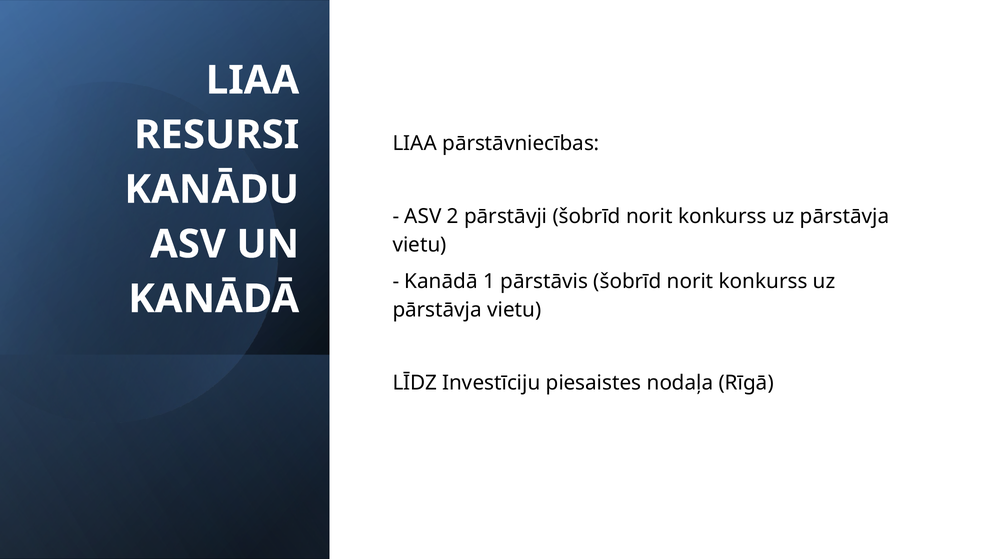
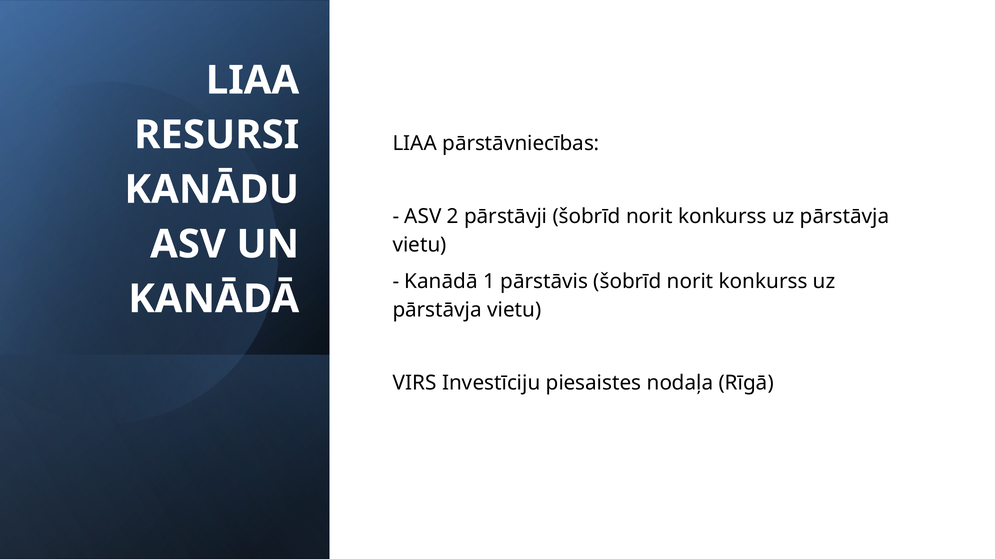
LĪDZ: LĪDZ -> VIRS (415, 384)
